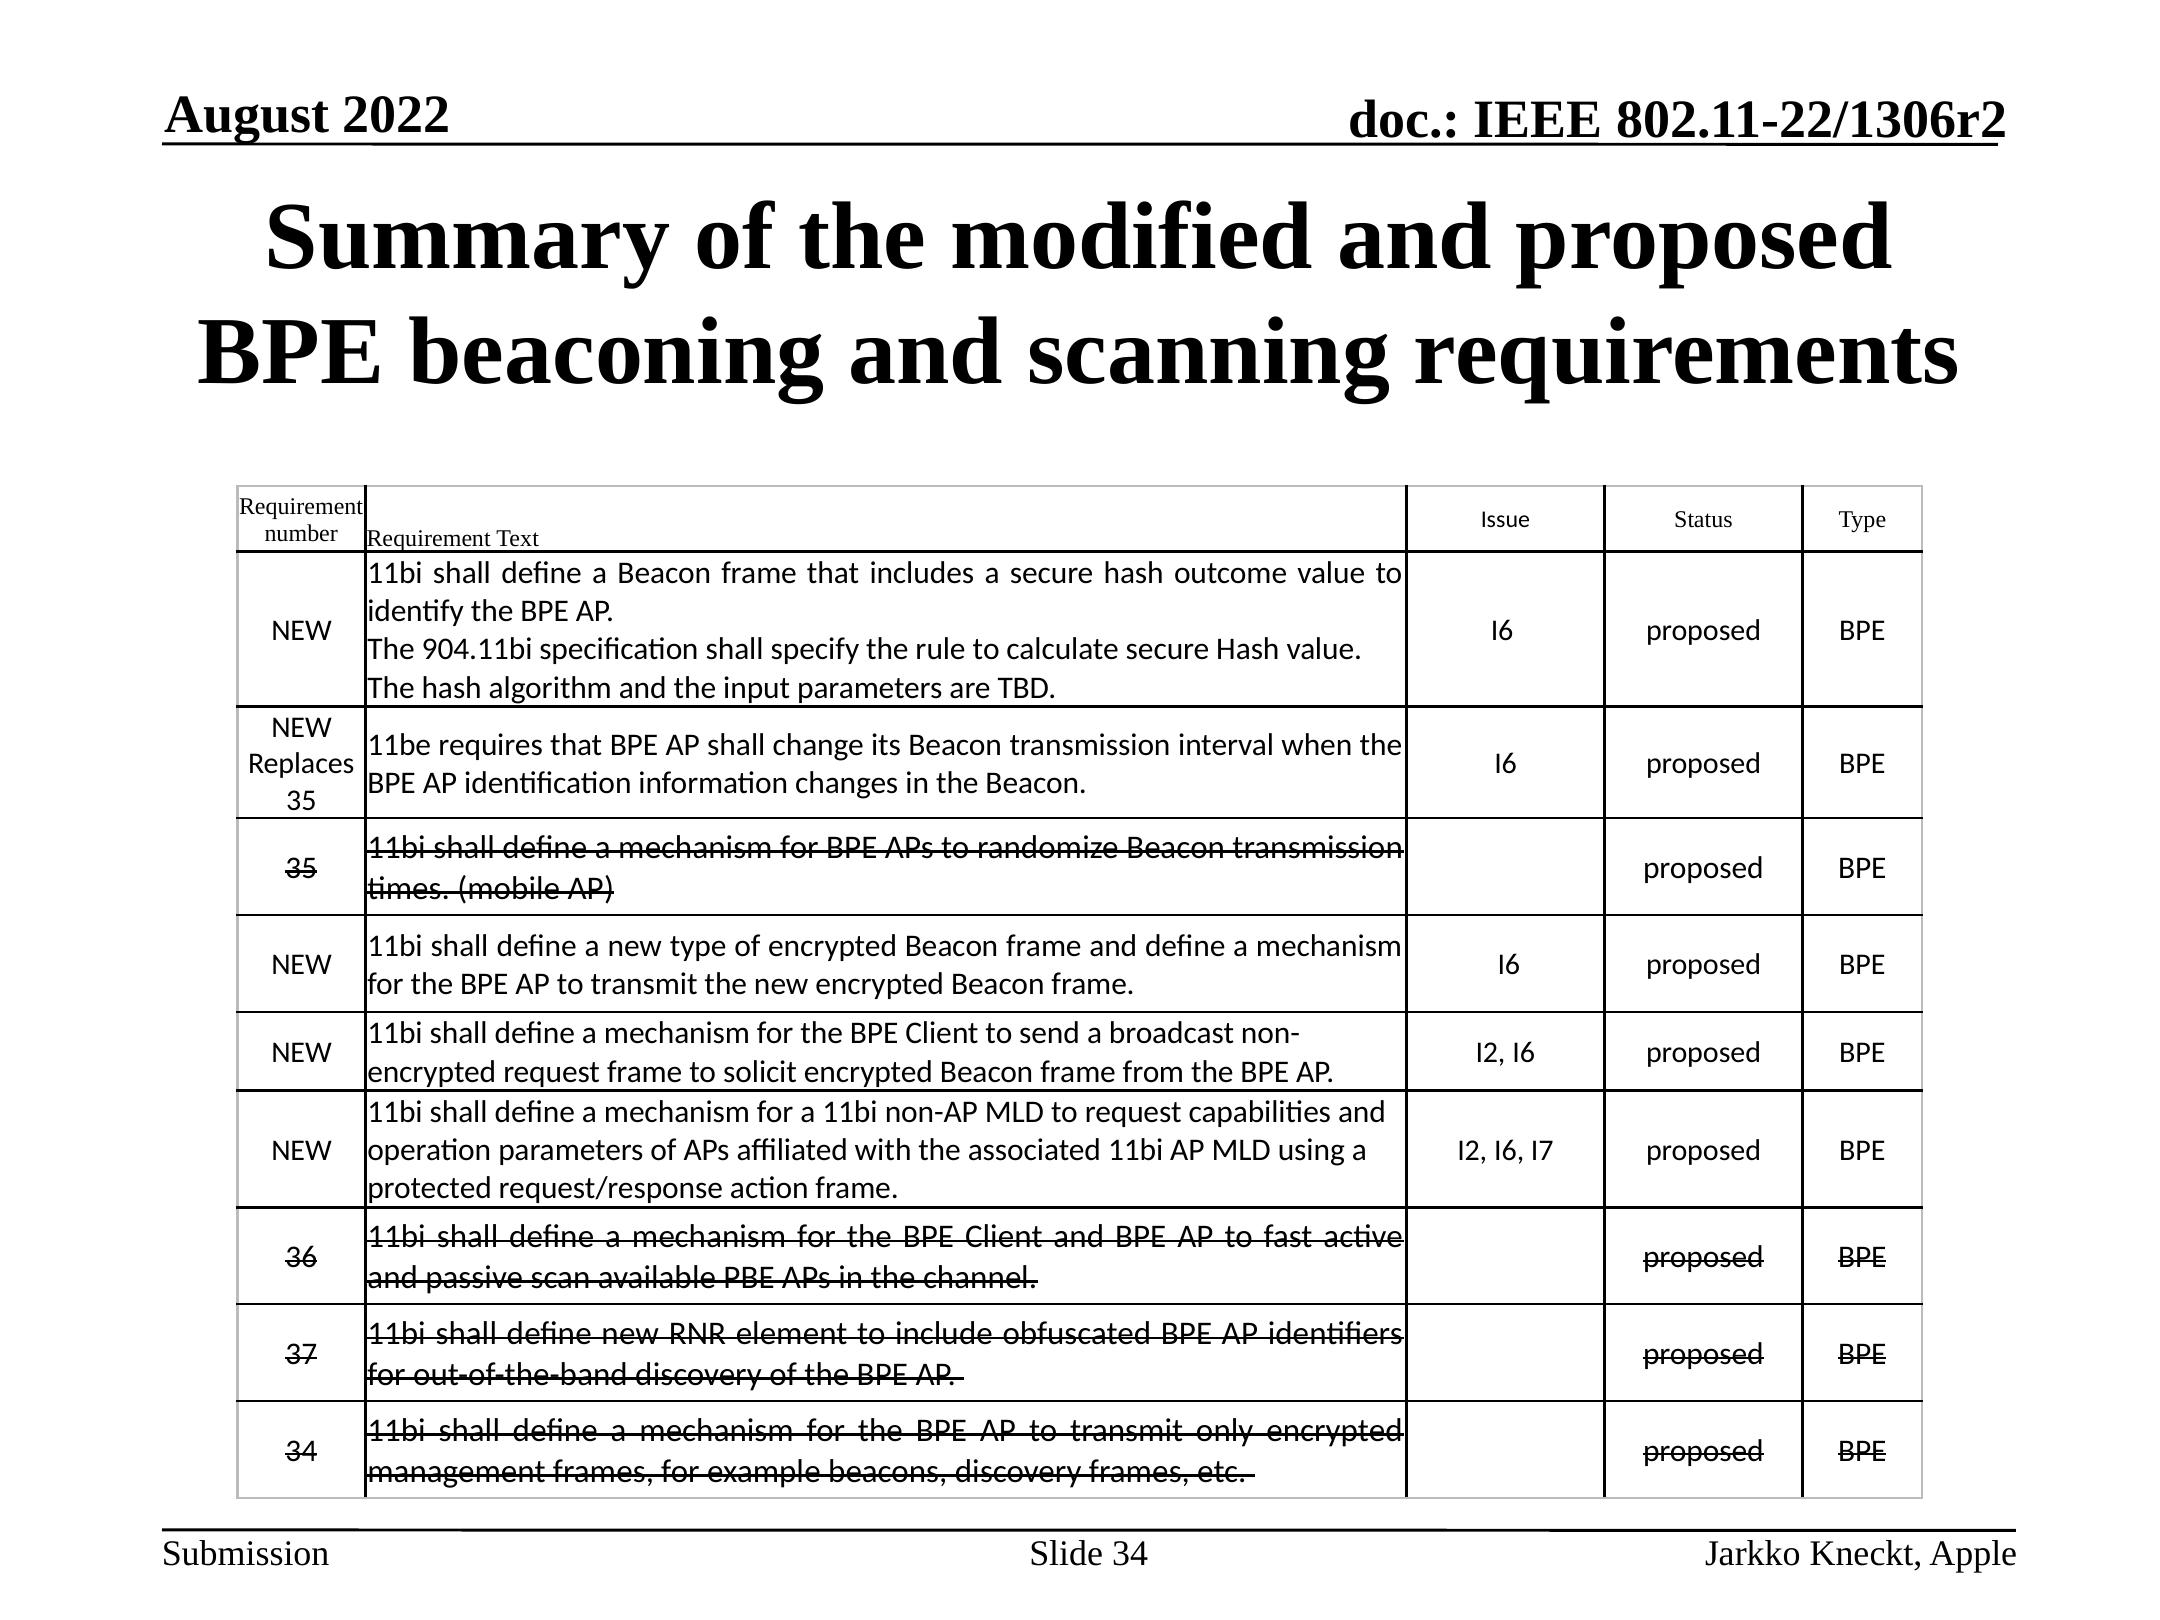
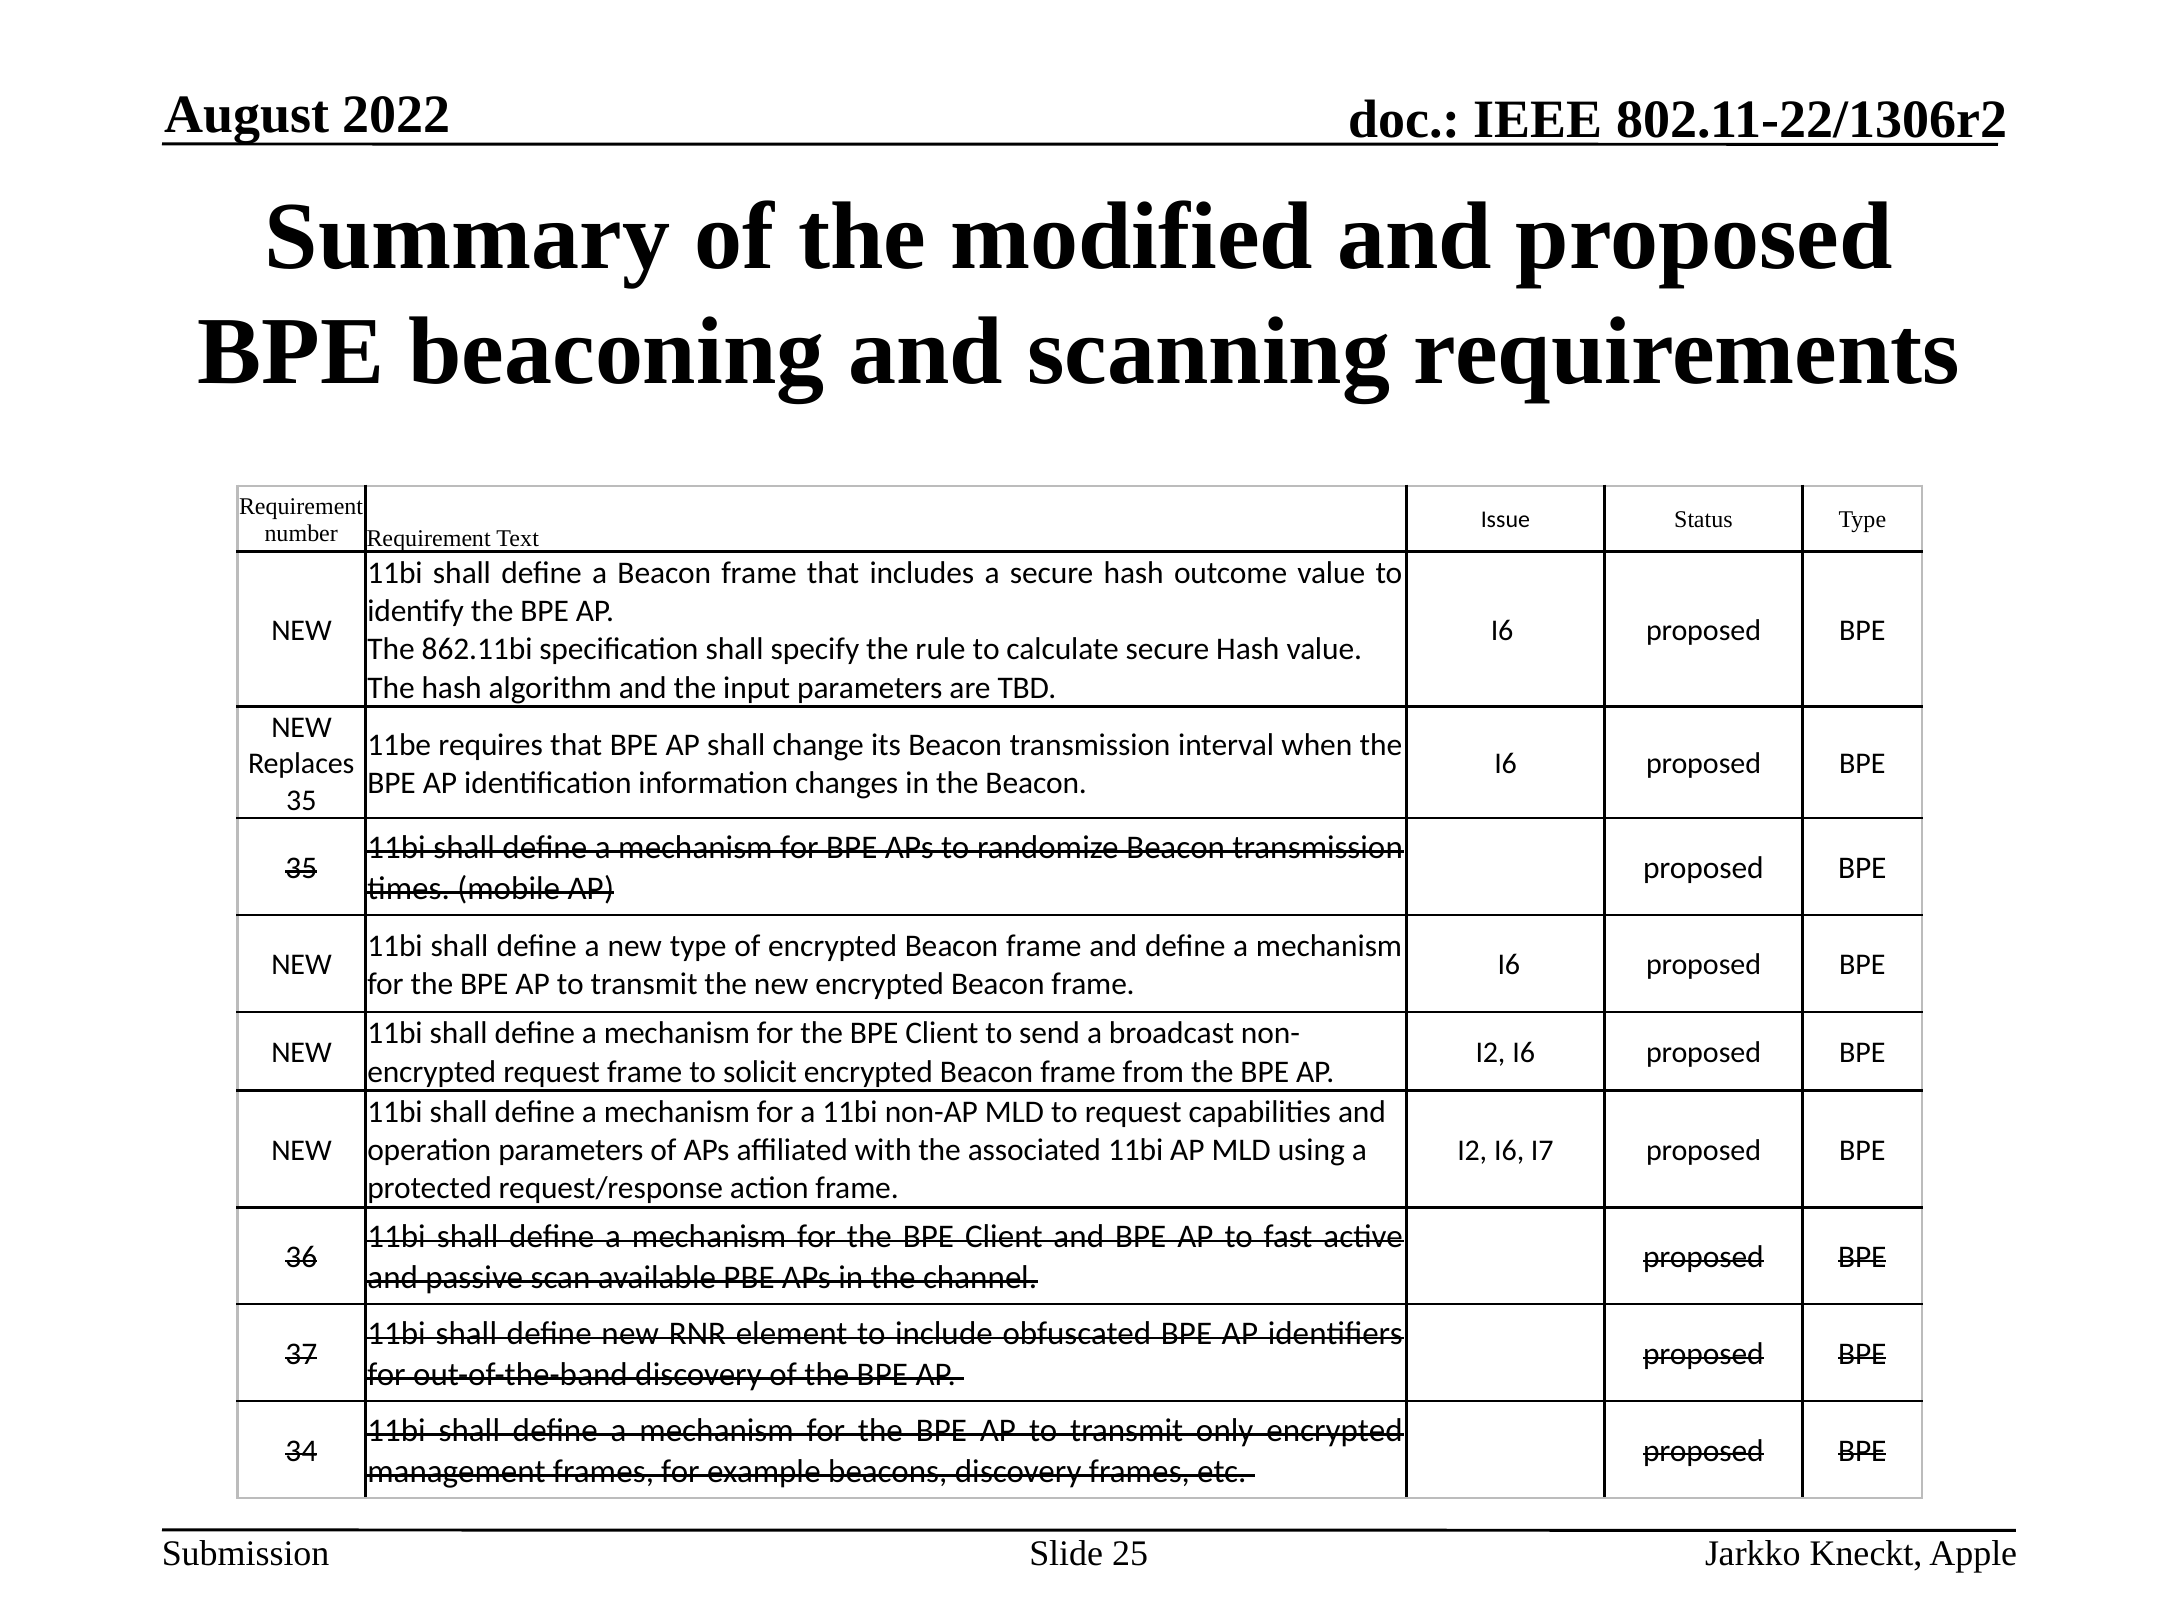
904.11bi: 904.11bi -> 862.11bi (477, 650)
Slide 34: 34 -> 25 (1130, 1554)
